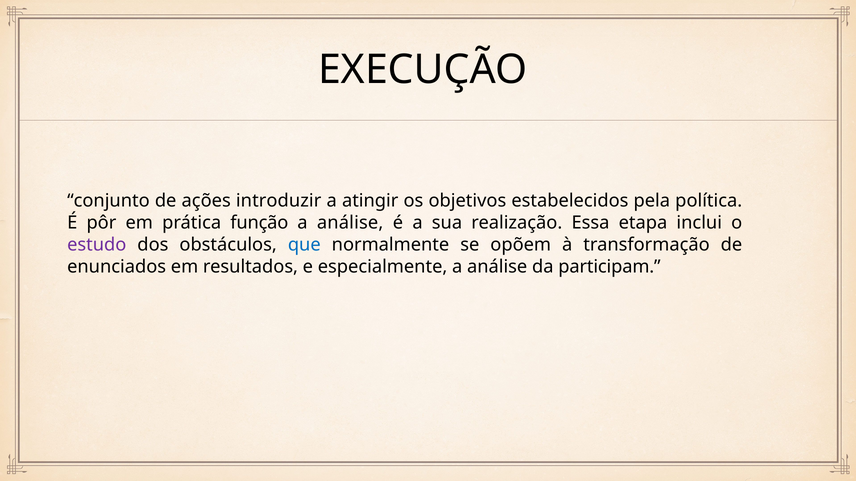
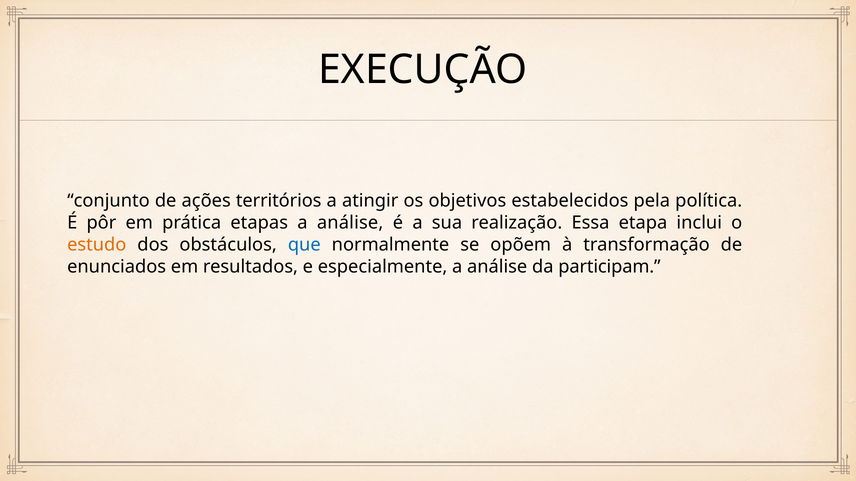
introduzir: introduzir -> territórios (279, 201)
função: função -> etapas (259, 223)
estudo colour: purple -> orange (97, 245)
